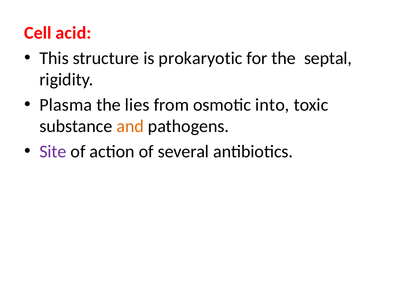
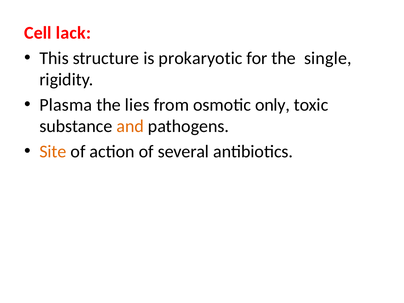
acid: acid -> lack (73, 33)
septal: septal -> single (328, 58)
into: into -> only (273, 105)
Site colour: purple -> orange (53, 152)
